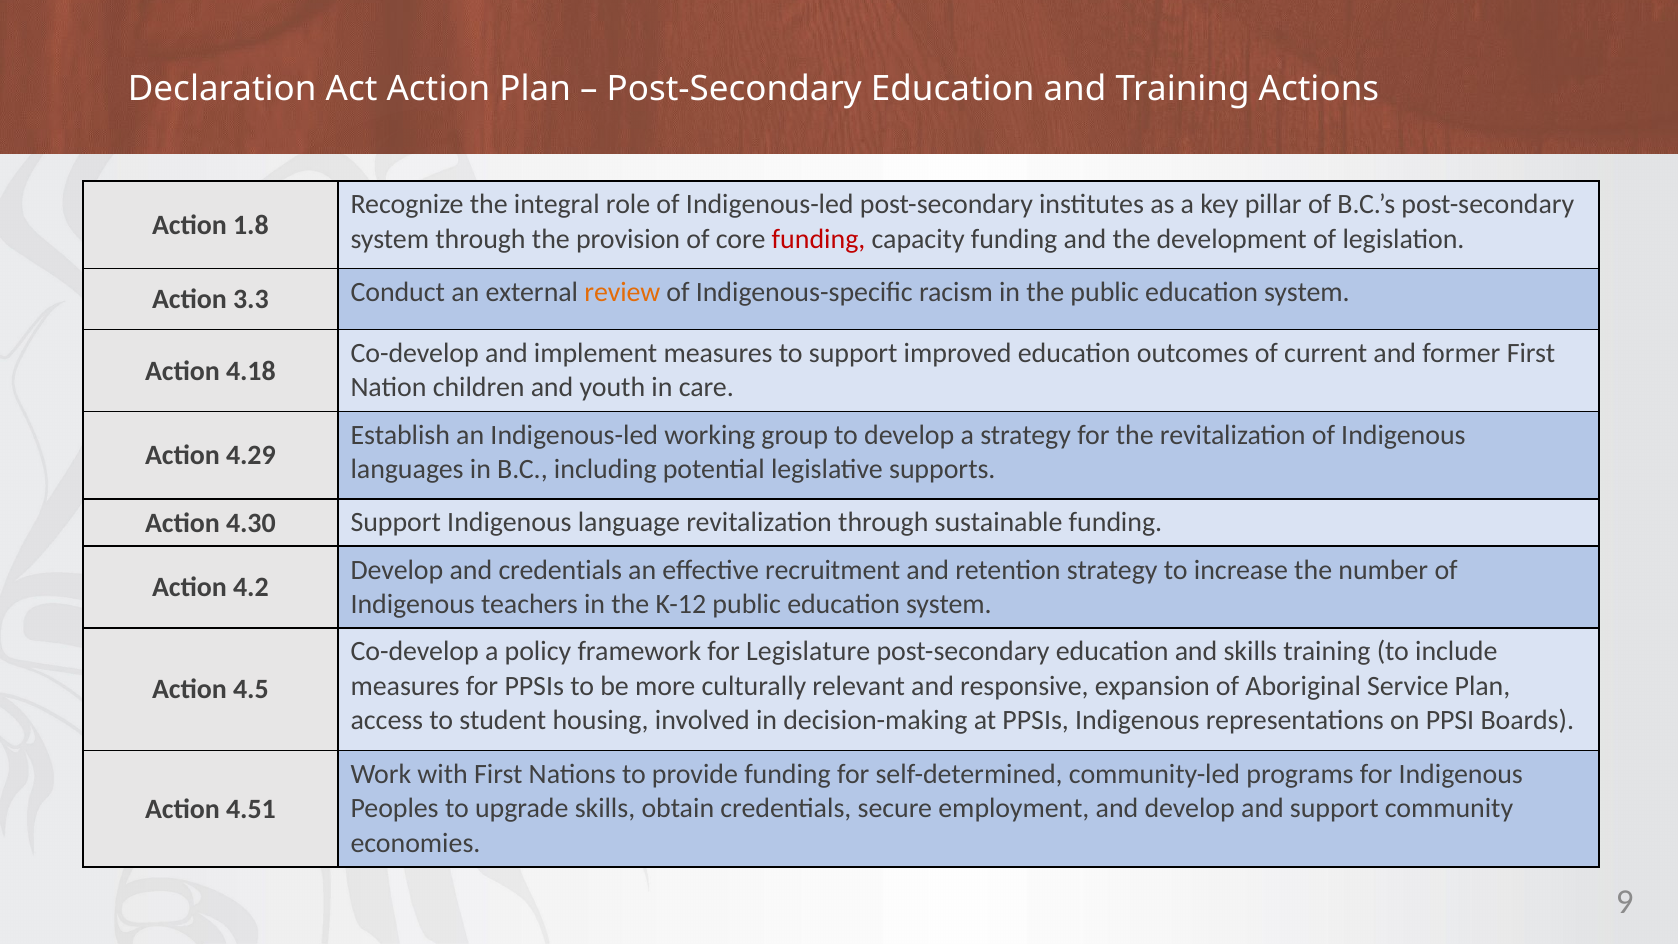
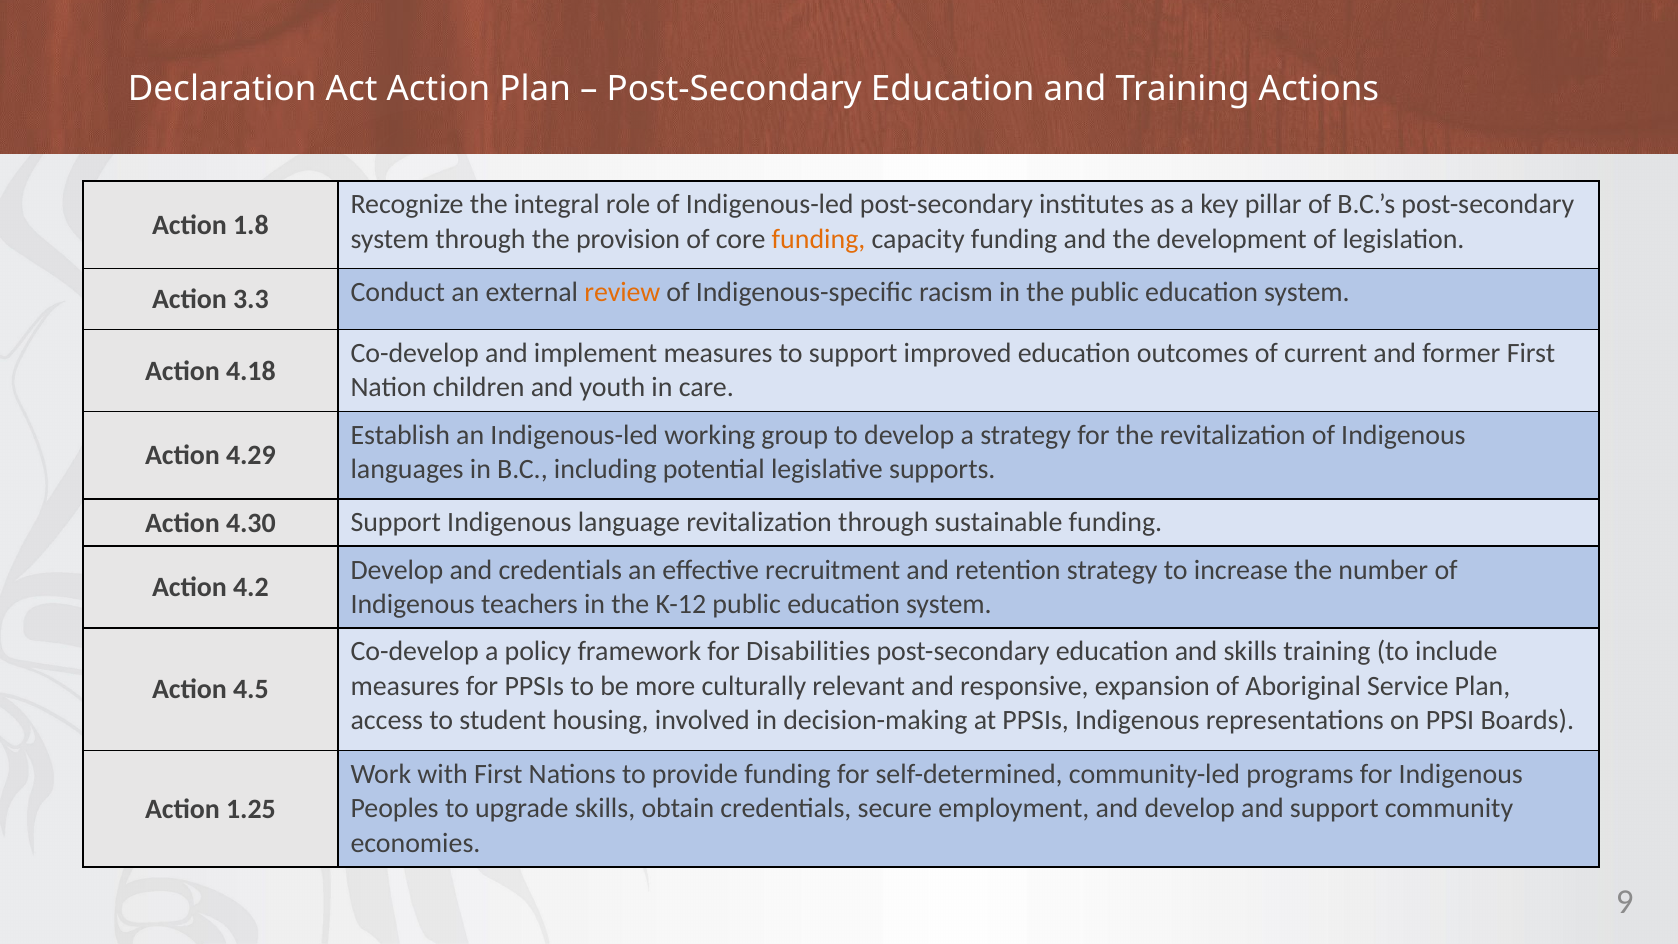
funding colour: red -> orange (819, 239)
Legislature: Legislature -> Disabilities (808, 652)
4.51: 4.51 -> 1.25 (251, 809)
